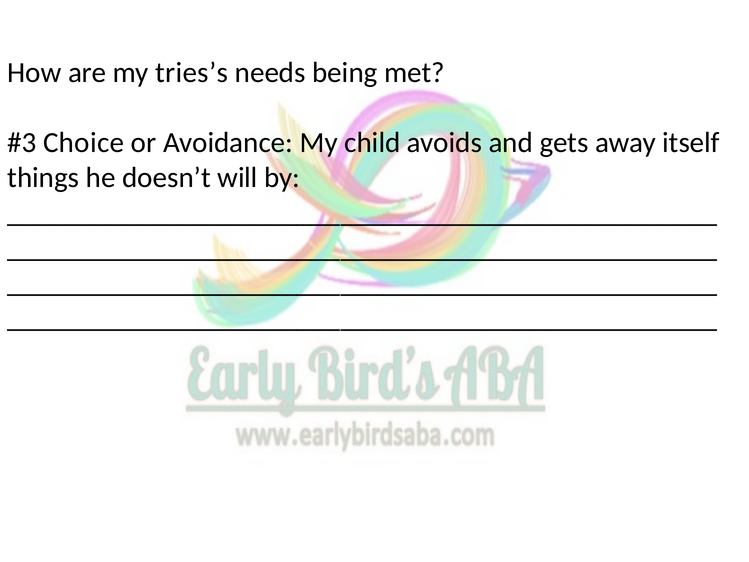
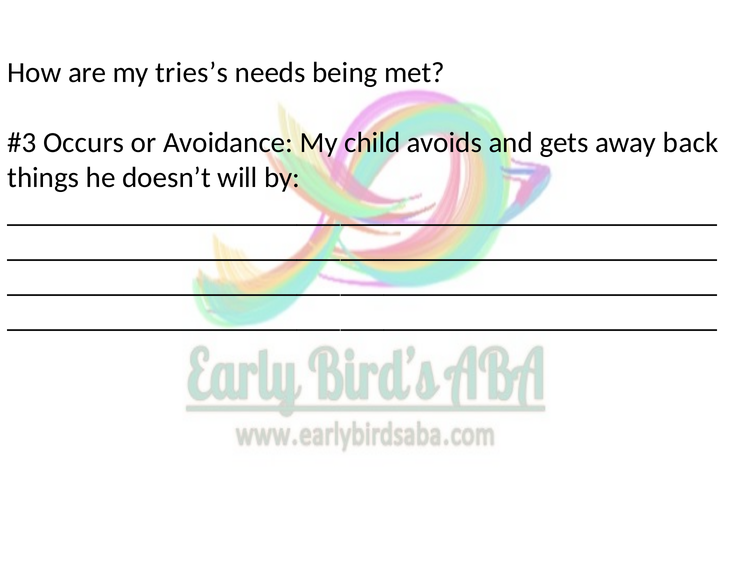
Choice: Choice -> Occurs (84, 142)
itself: itself -> back (691, 142)
